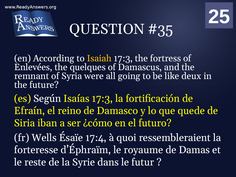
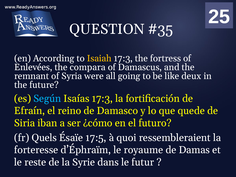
quelques: quelques -> compara (88, 67)
Según colour: white -> light blue (47, 99)
Wells: Wells -> Quels (44, 138)
17:4: 17:4 -> 17:5 (96, 138)
